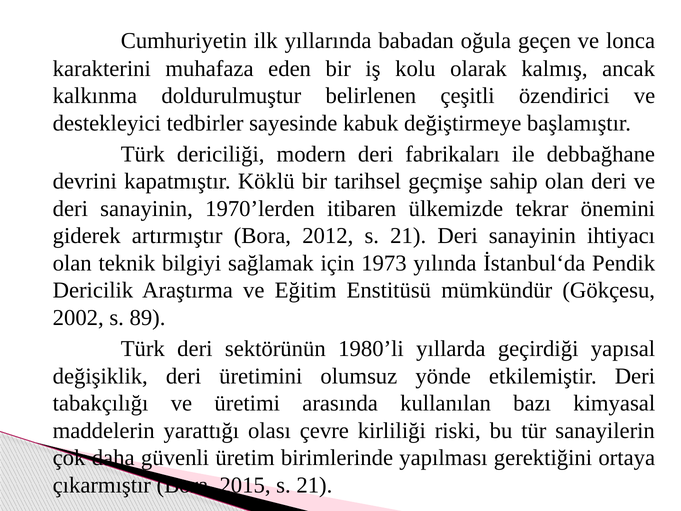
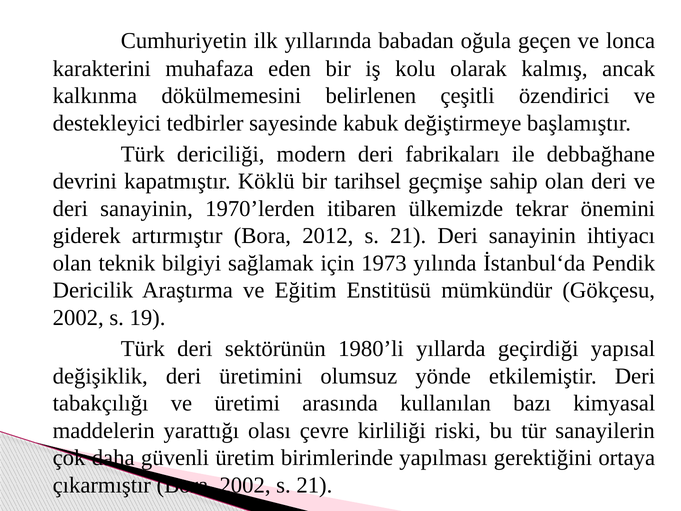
doldurulmuştur: doldurulmuştur -> dökülmemesini (231, 96)
89: 89 -> 19 (148, 318)
Bora 2015: 2015 -> 2002 (245, 485)
